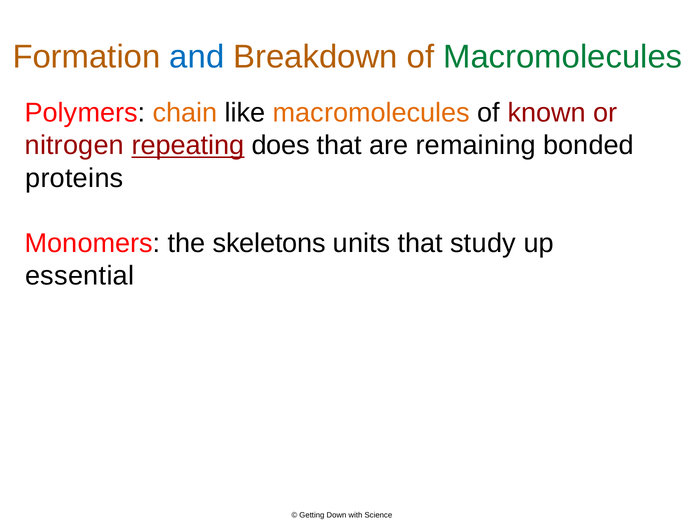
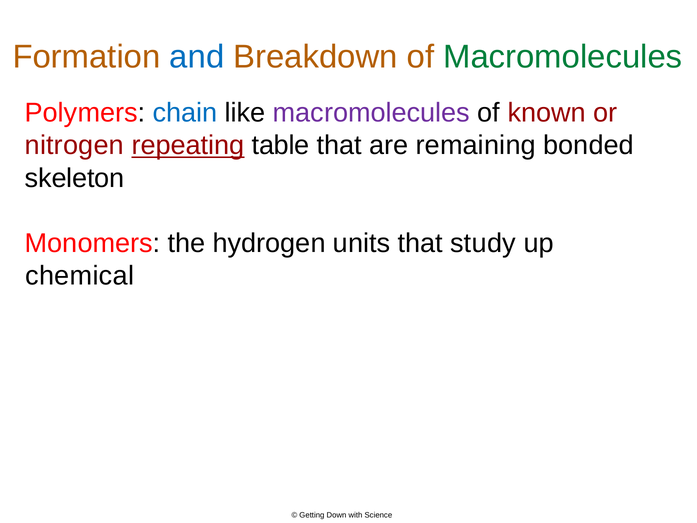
chain colour: orange -> blue (185, 113)
macromolecules colour: orange -> purple (371, 113)
does: does -> table (281, 145)
proteins: proteins -> skeleton (75, 178)
skeletons: skeletons -> hydrogen (269, 243)
essential: essential -> chemical (80, 276)
